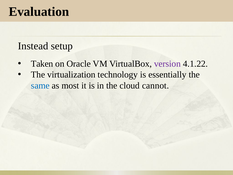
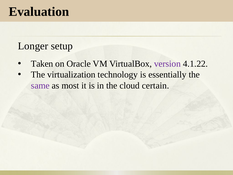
Instead: Instead -> Longer (33, 46)
same colour: blue -> purple (40, 85)
cannot: cannot -> certain (156, 85)
